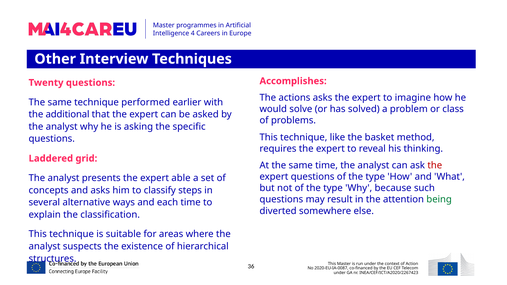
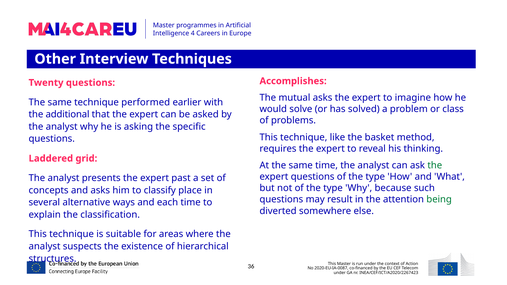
actions: actions -> mutual (294, 98)
the colour: red -> green (435, 165)
able: able -> past (181, 178)
steps: steps -> place (190, 190)
